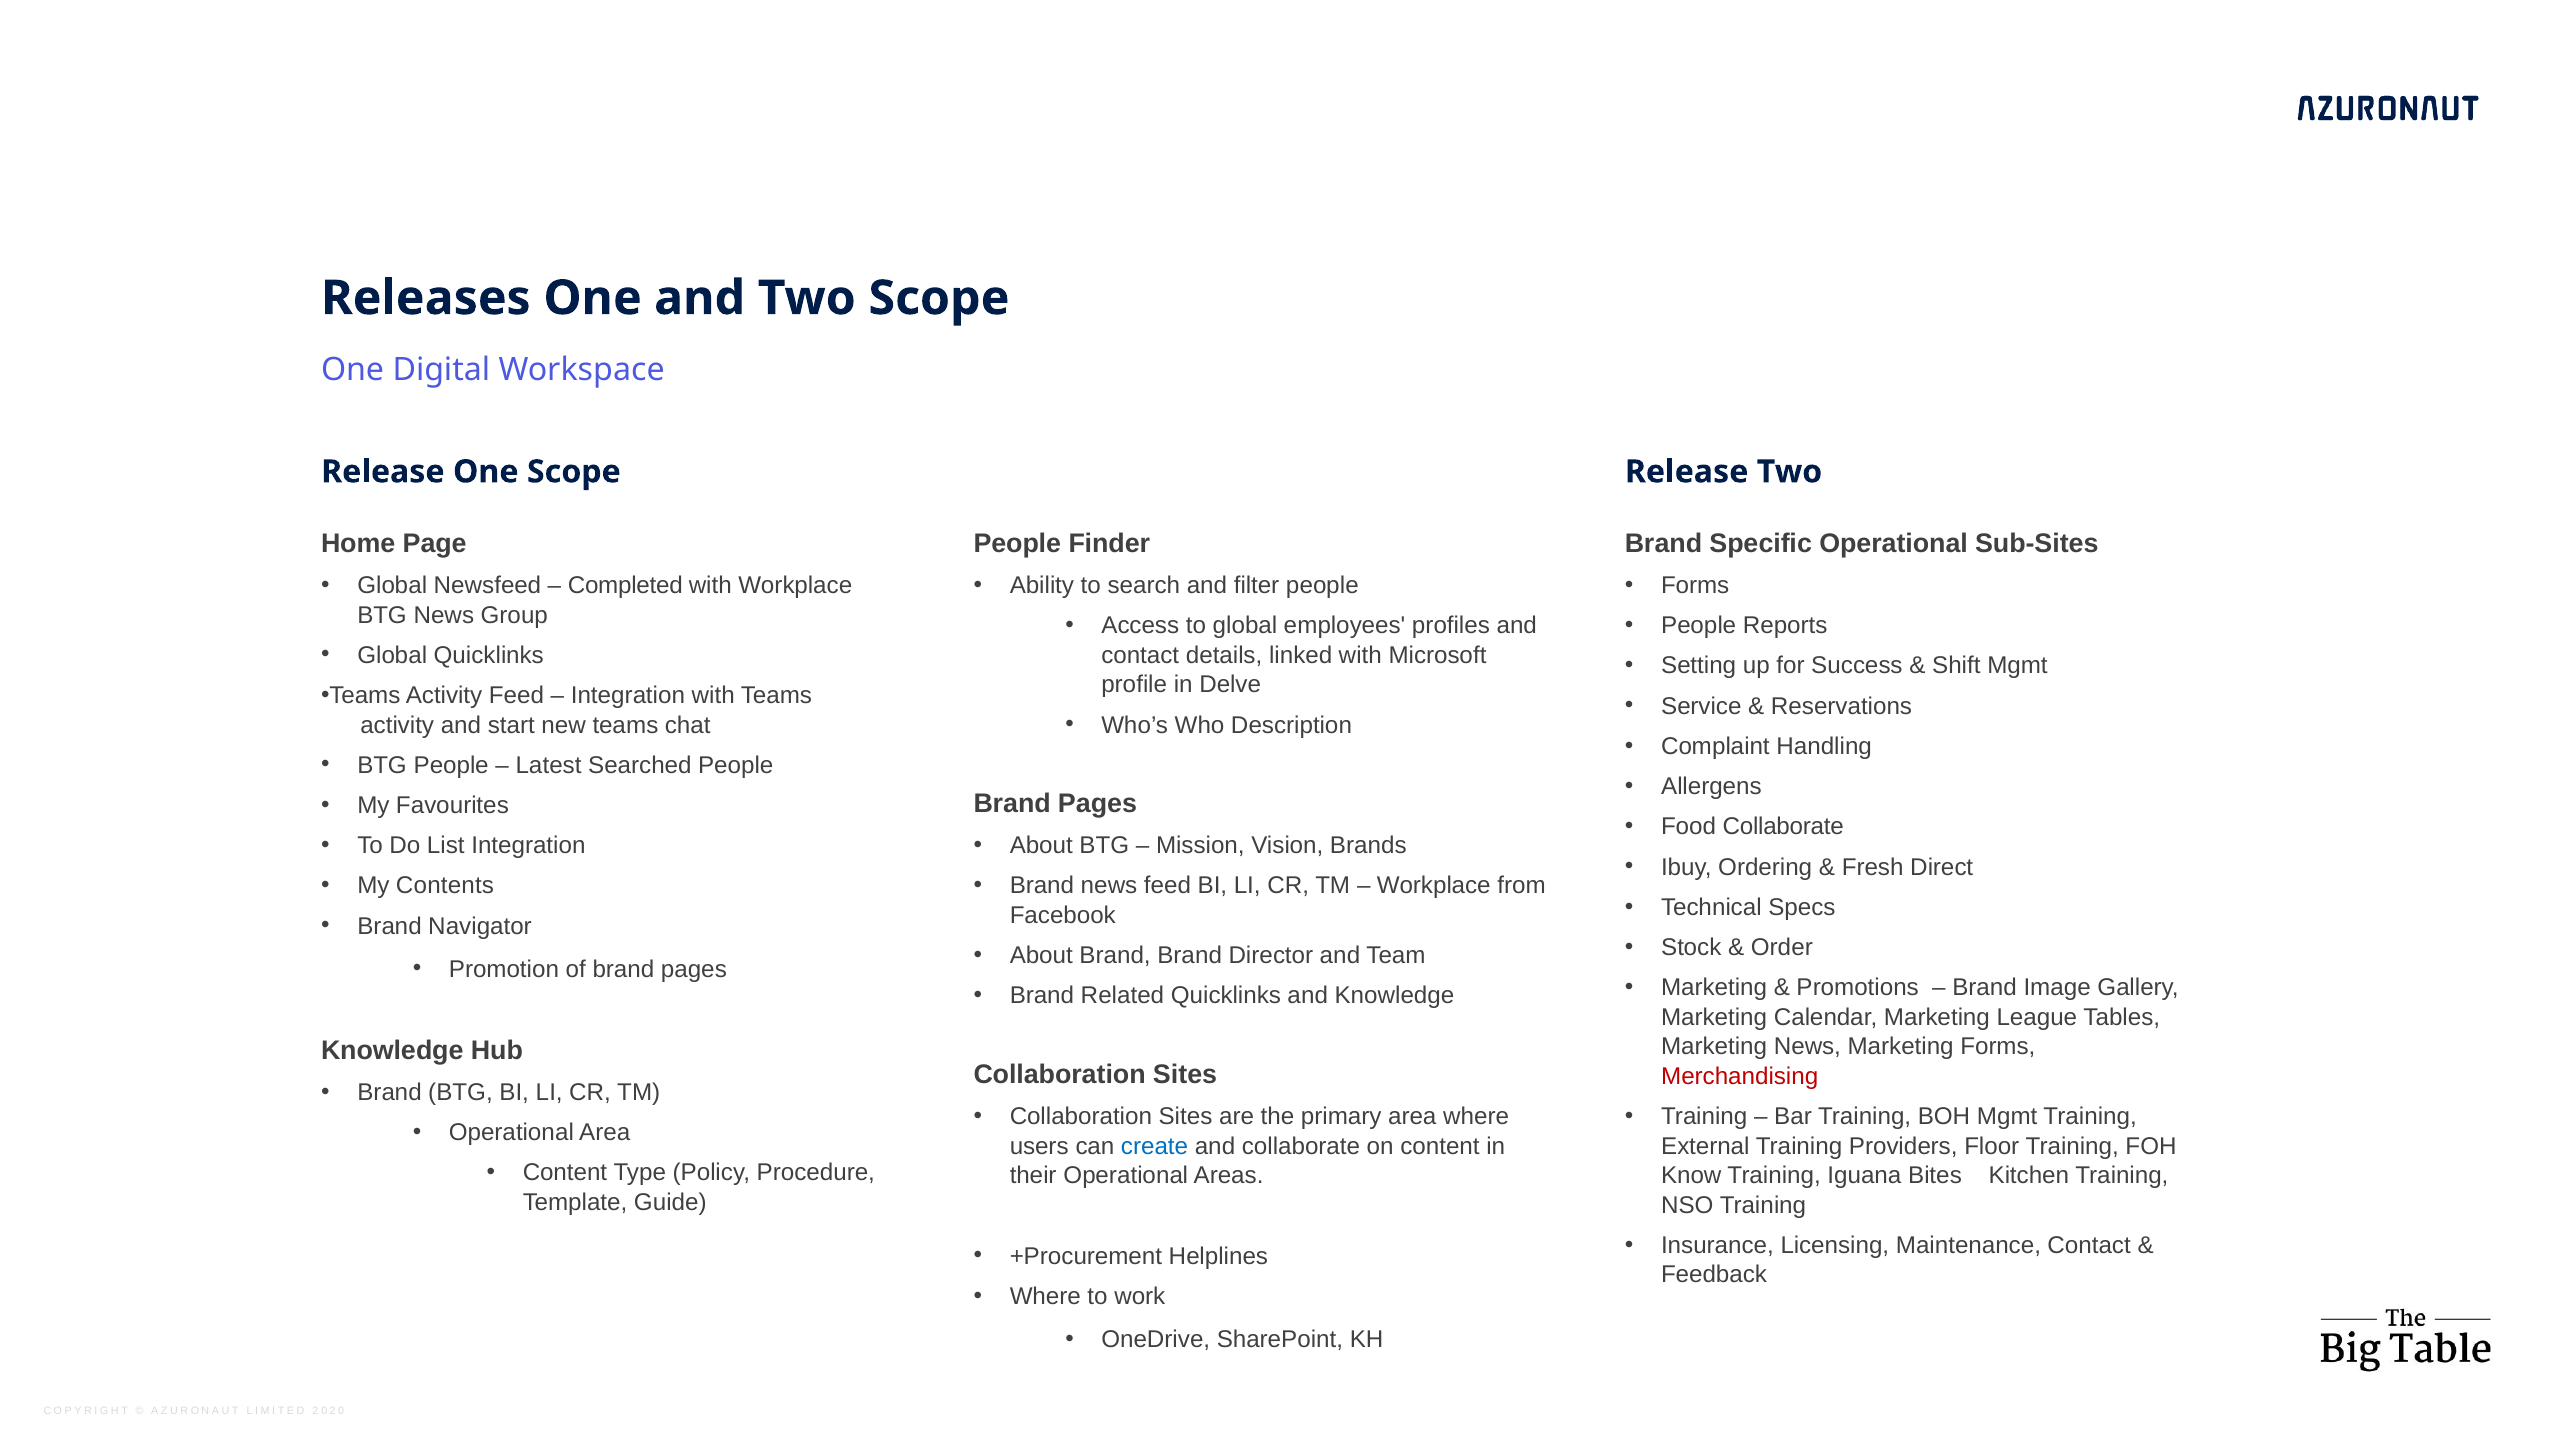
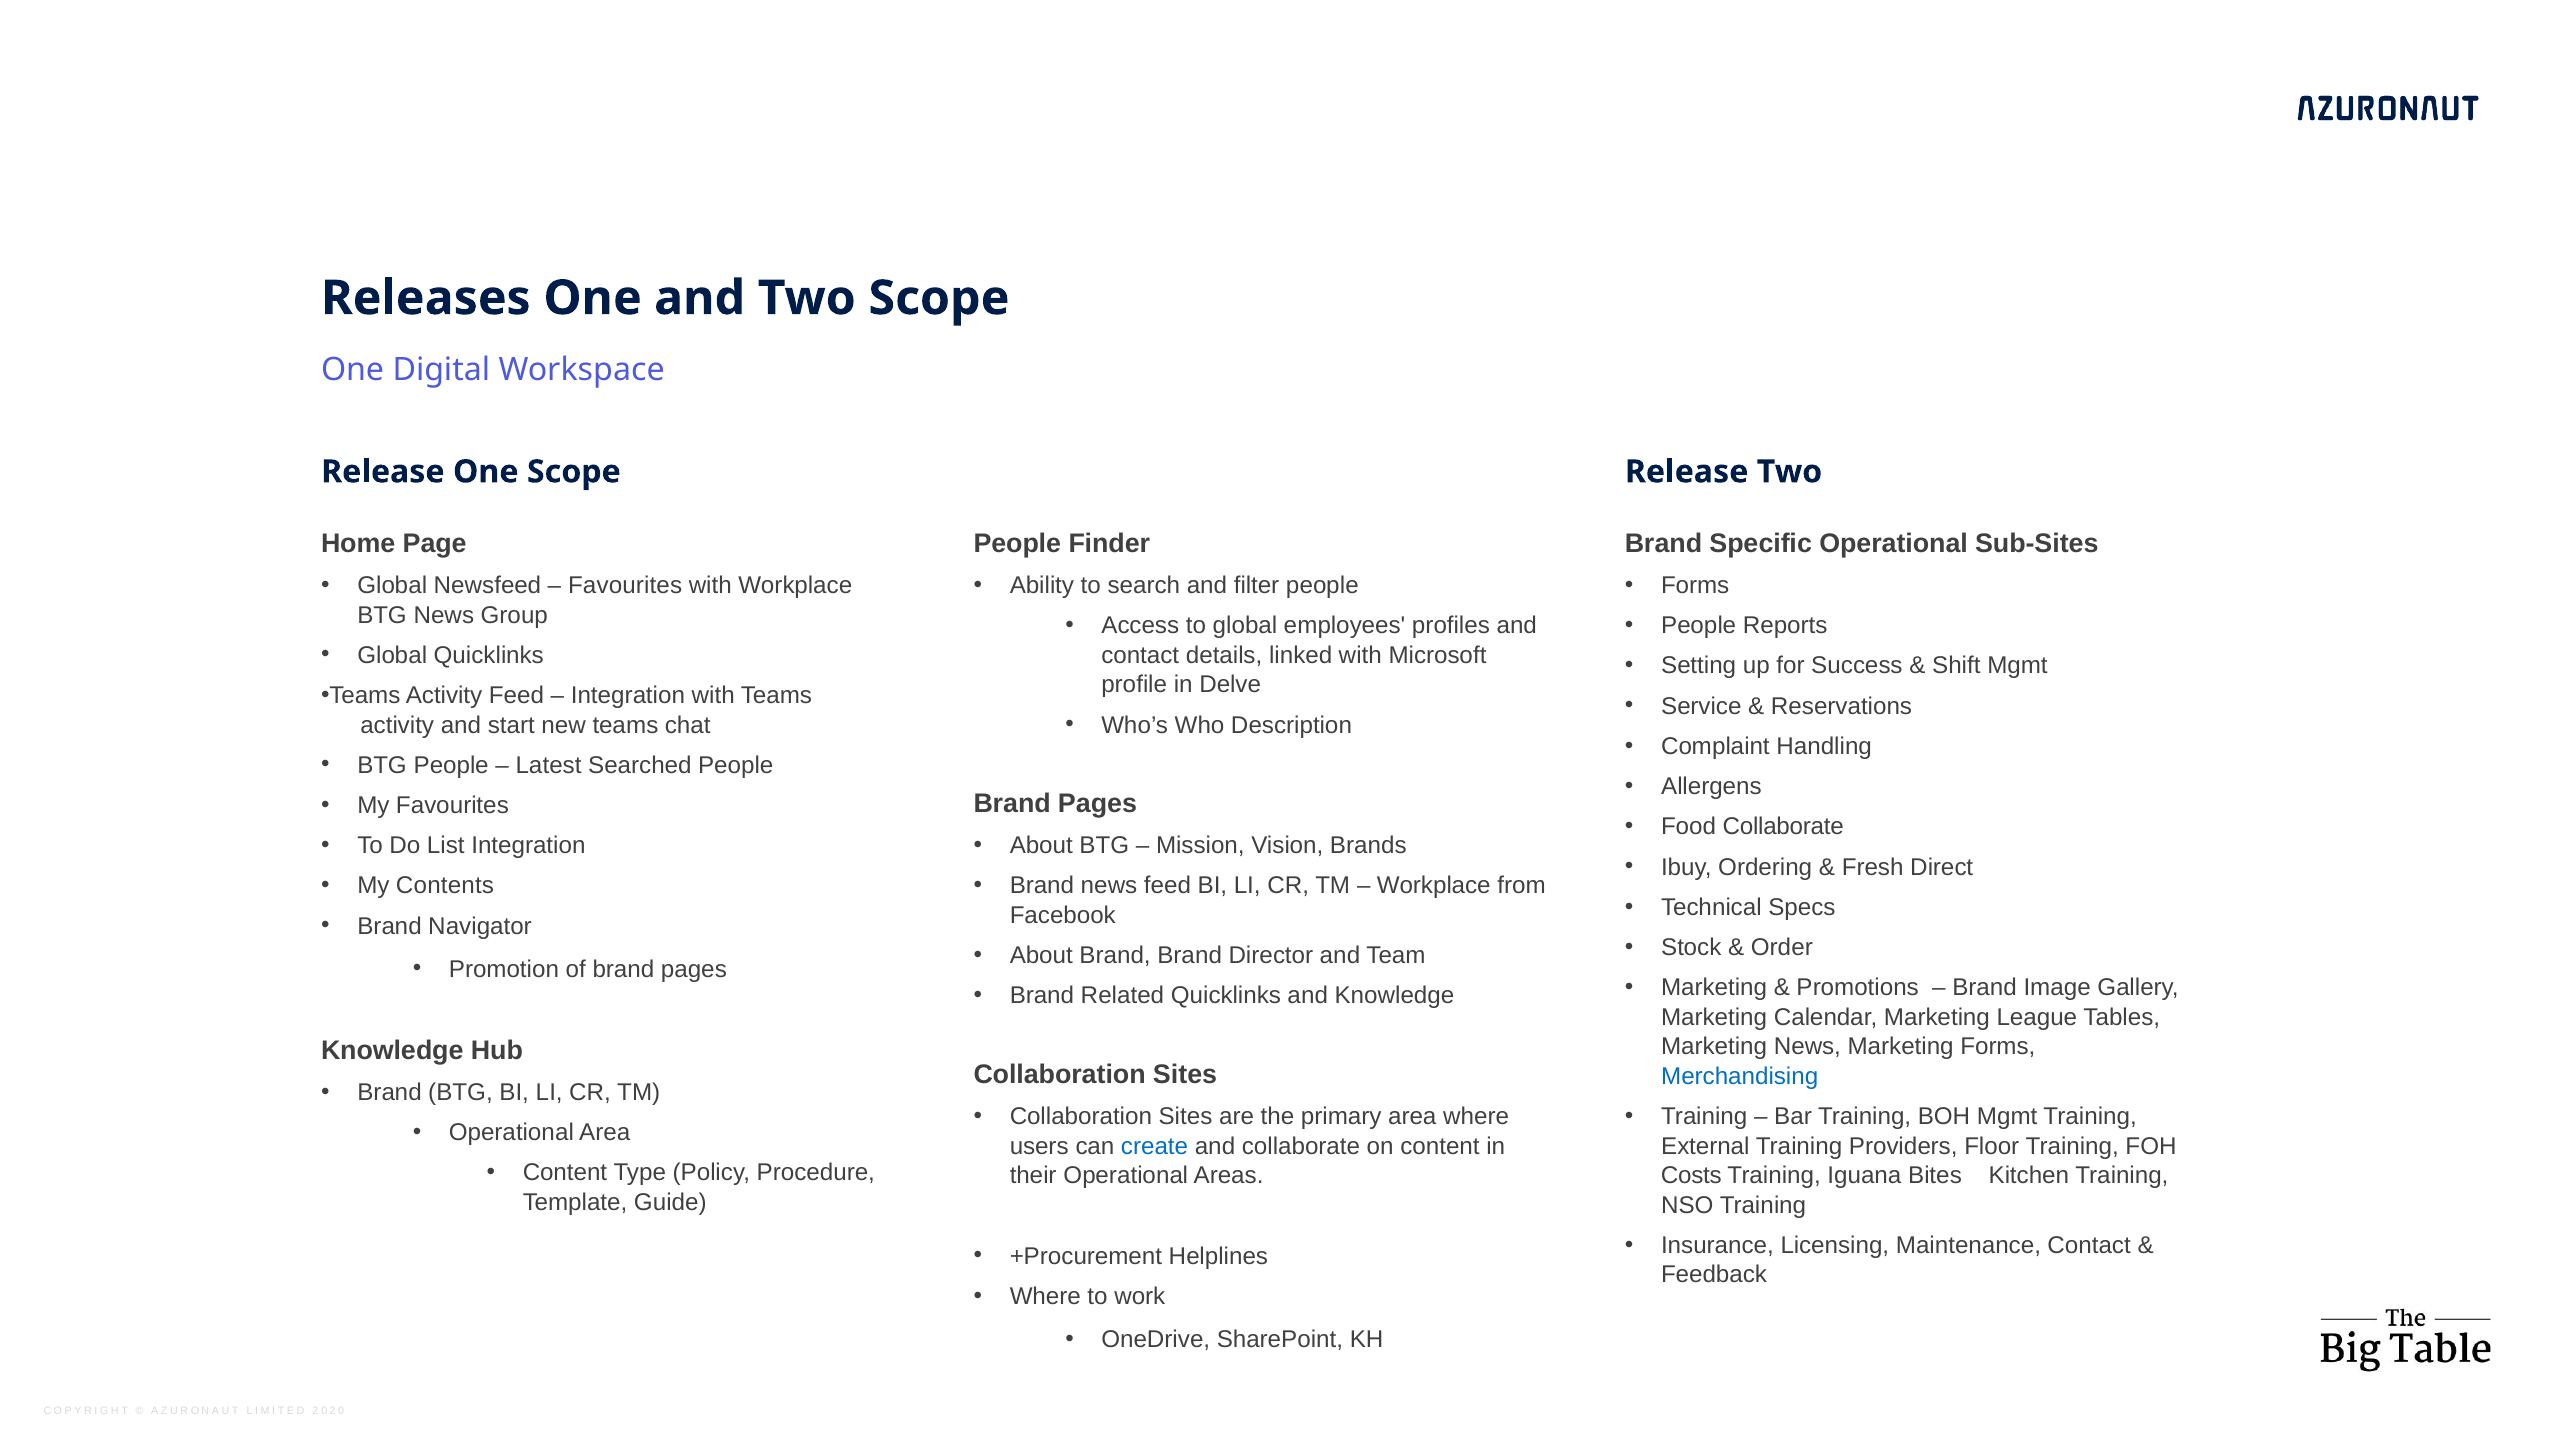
Completed: Completed -> Favourites (625, 586)
Merchandising colour: red -> blue (1740, 1076)
Know: Know -> Costs (1691, 1176)
